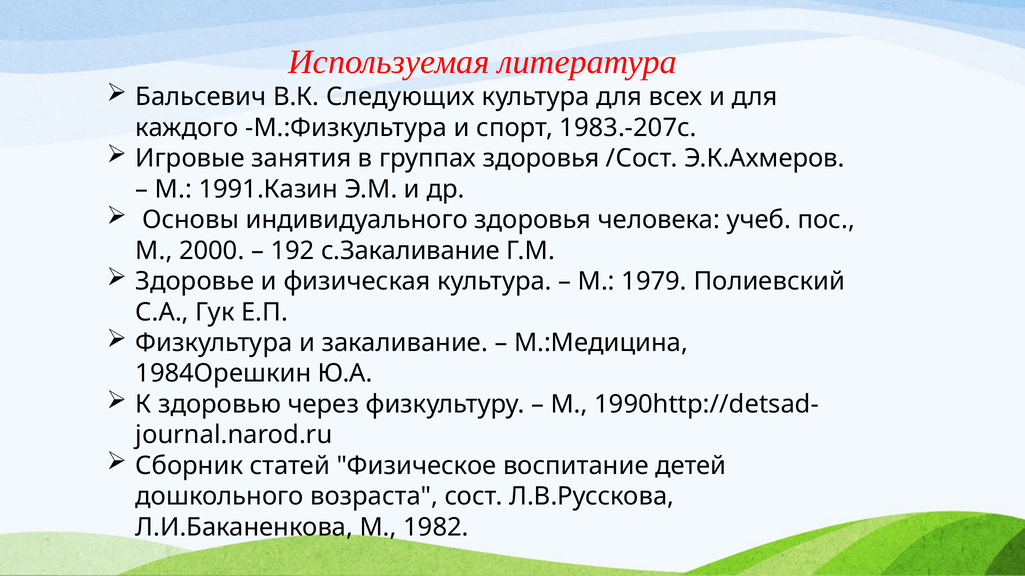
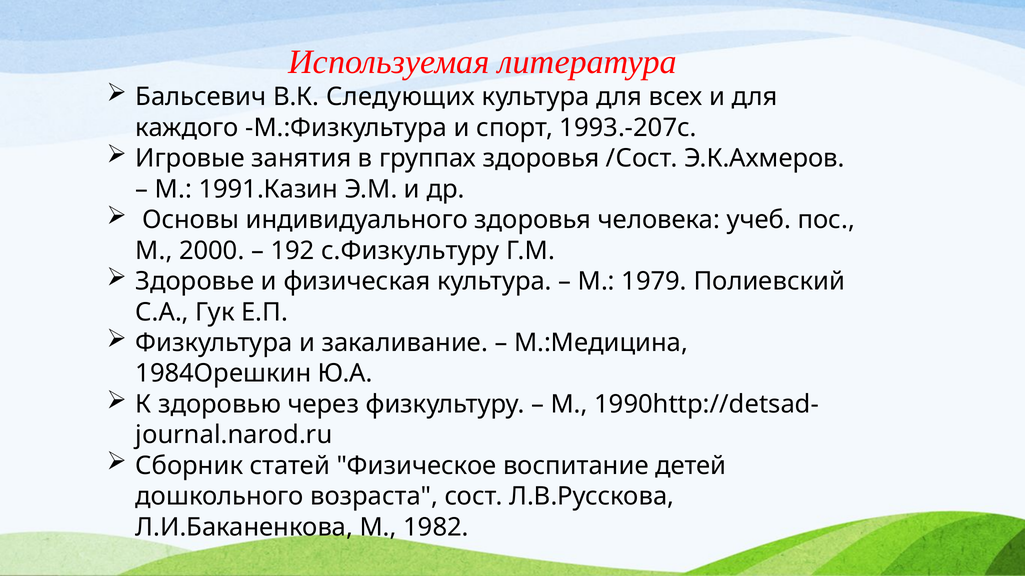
1983.-207с: 1983.-207с -> 1993.-207с (628, 128)
с.Закаливание: с.Закаливание -> с.Физкультуру (410, 251)
